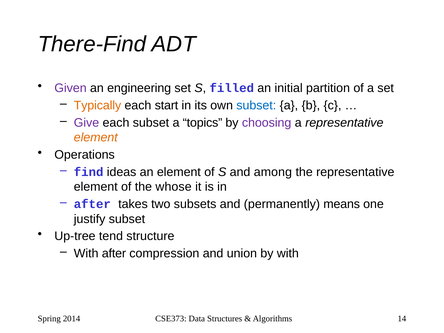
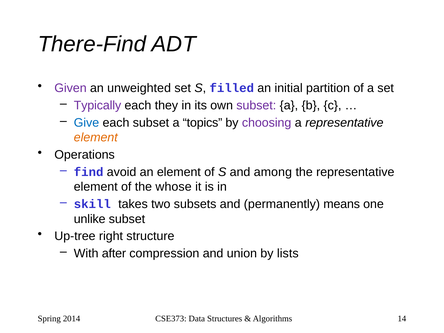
engineering: engineering -> unweighted (139, 88)
Typically colour: orange -> purple (98, 105)
start: start -> they (166, 105)
subset colour: blue -> purple (256, 105)
Give colour: purple -> blue (86, 123)
ideas: ideas -> avoid (122, 172)
after: after -> skill (92, 204)
justify: justify -> unlike (90, 219)
tend: tend -> right (111, 236)
by with: with -> lists (288, 253)
